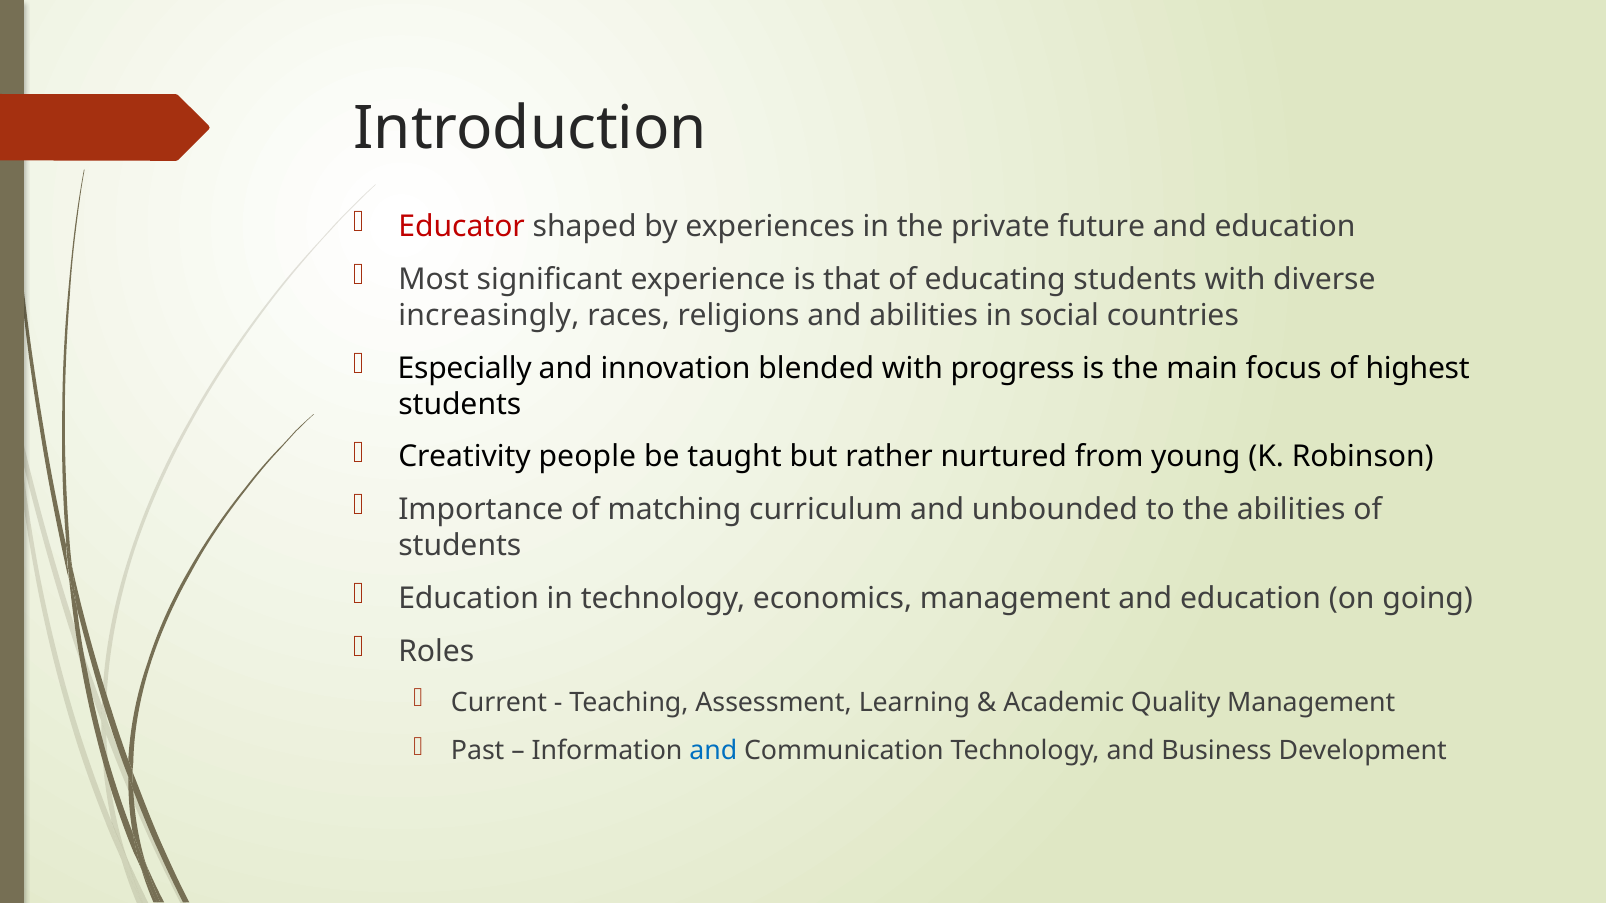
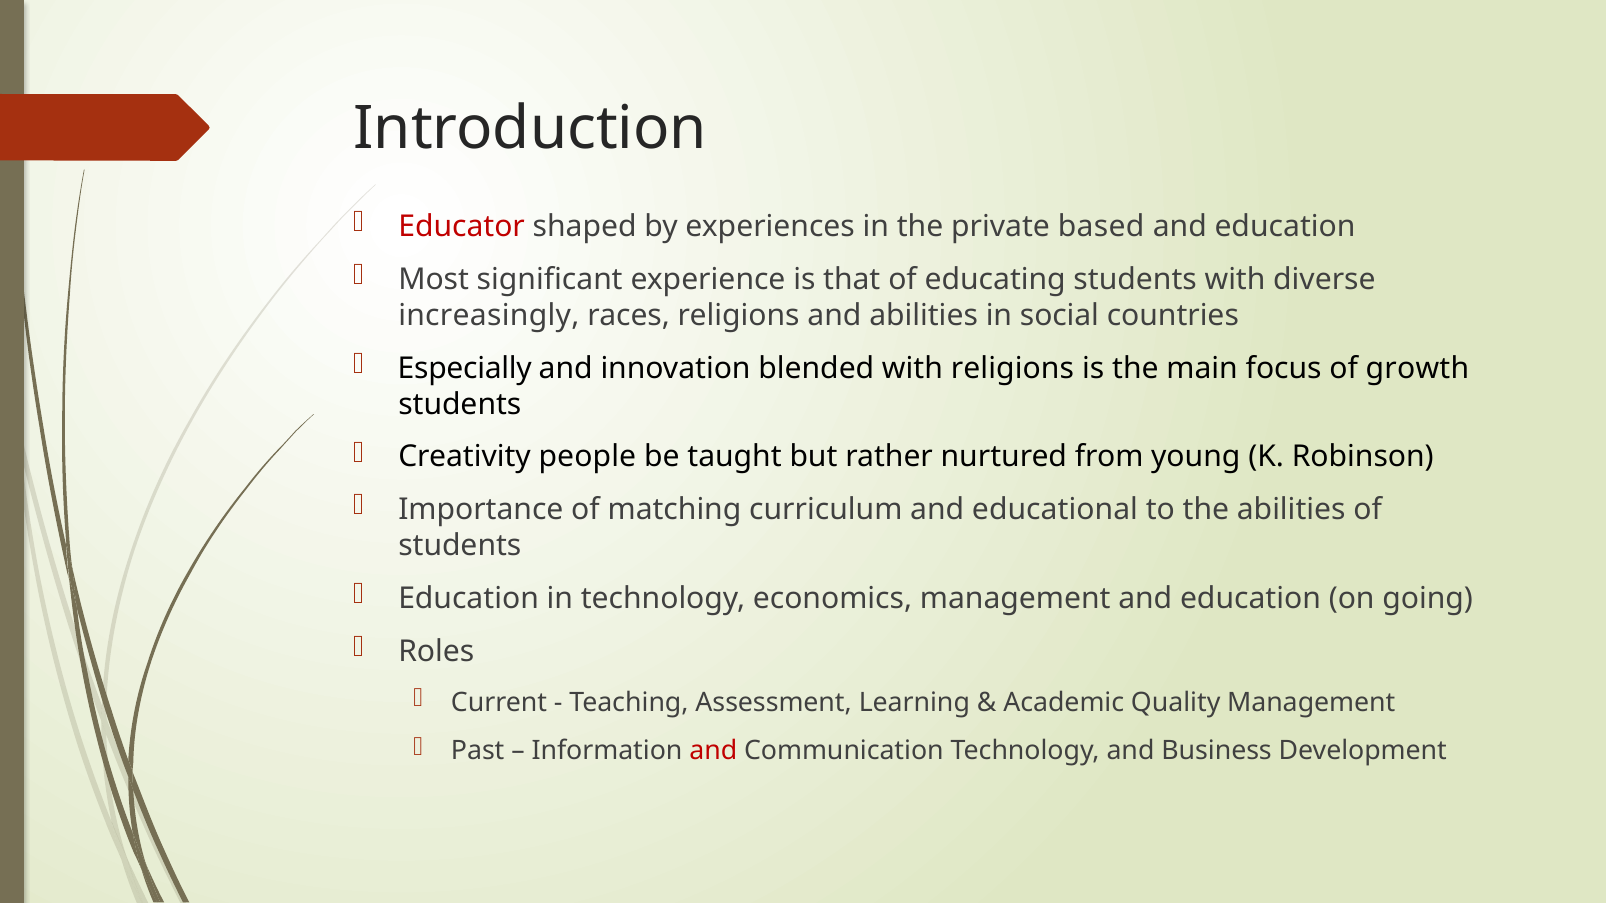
future: future -> based (1101, 226)
with progress: progress -> religions (1012, 368)
highest: highest -> growth (1417, 368)
unbounded: unbounded -> educational (1055, 510)
and colour: blue -> red (713, 751)
